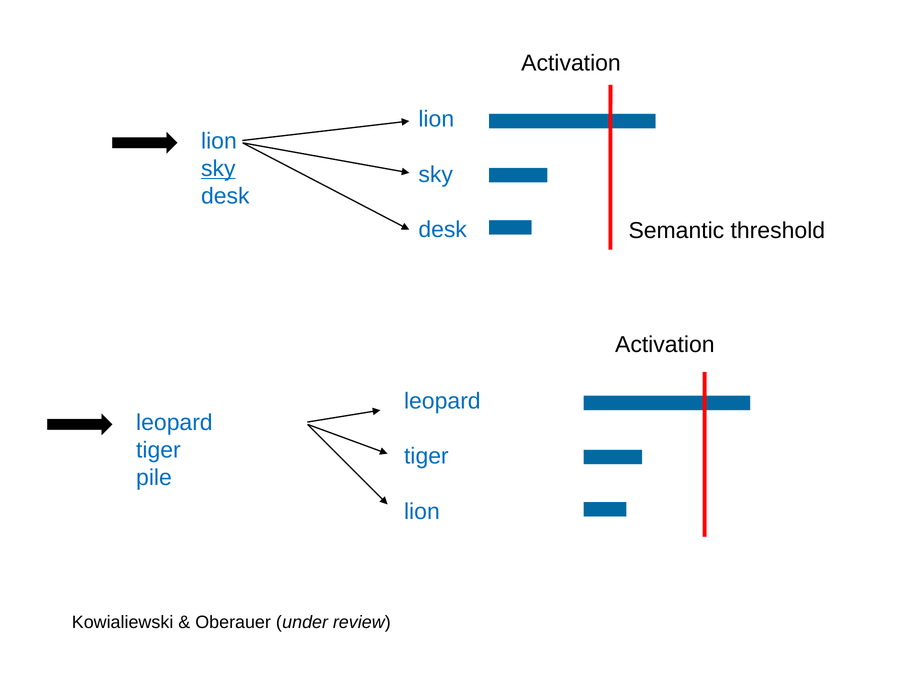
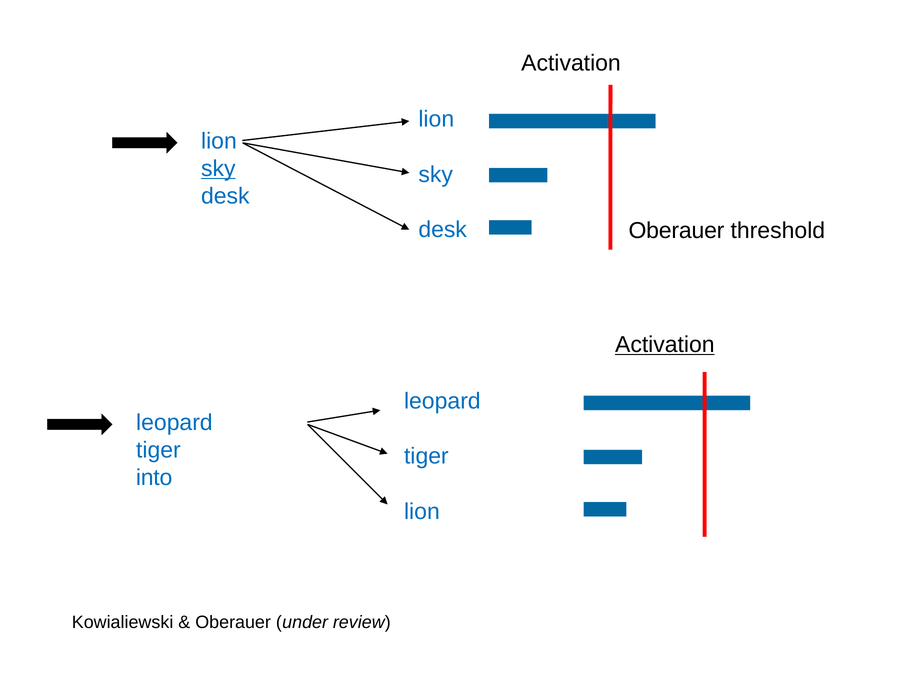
Semantic: Semantic -> Oberauer (676, 231)
Activation underline: none -> present (665, 345)
pile: pile -> into (154, 478)
